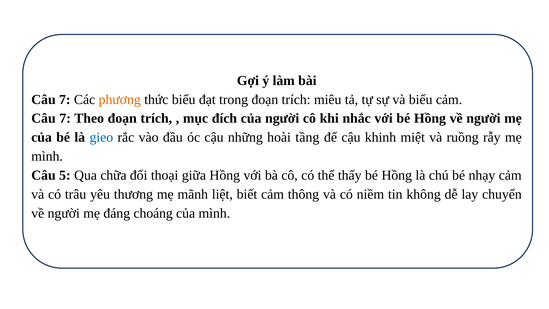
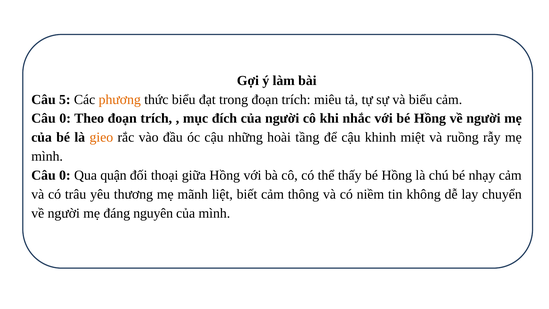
7: 7 -> 5 (65, 99)
7: 7 -> 0 (65, 118)
gieo colour: blue -> orange (101, 137)
5: 5 -> 0 (65, 175)
chữa: chữa -> quận (113, 175)
choáng: choáng -> nguyên (153, 213)
